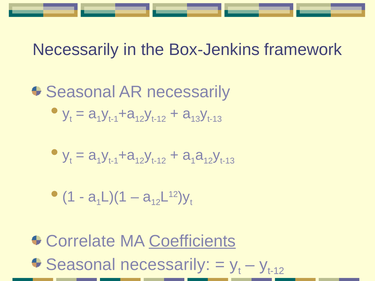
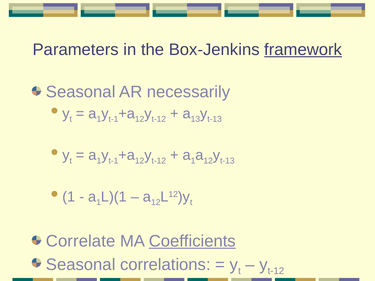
Necessarily: Necessarily -> Parameters (76, 50)
framework underline: none -> present (303, 50)
Seasonal necessarily: necessarily -> correlations (165, 265)
